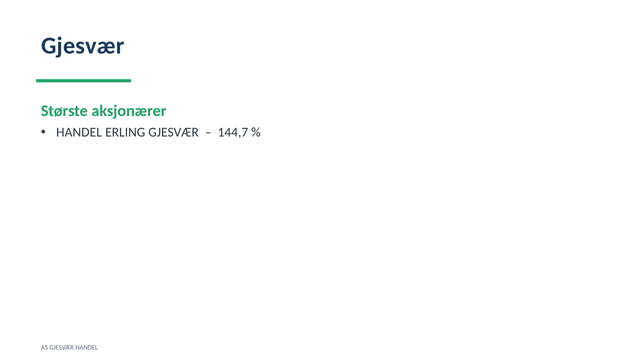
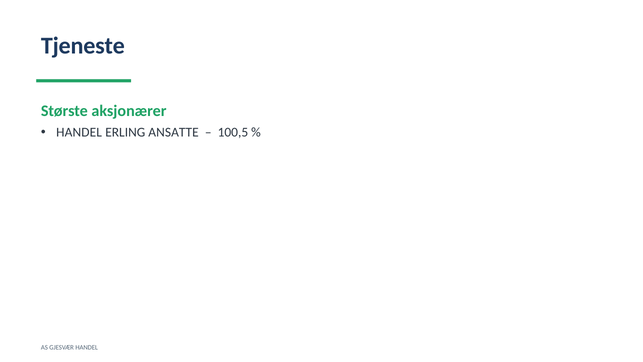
Gjesvær: Gjesvær -> Tjeneste (83, 46)
ERLING GJESVÆR: GJESVÆR -> ANSATTE (174, 132)
144,7: 144,7 -> 100,5 (233, 132)
